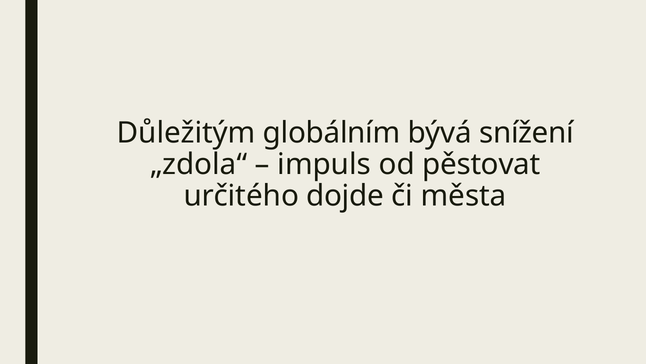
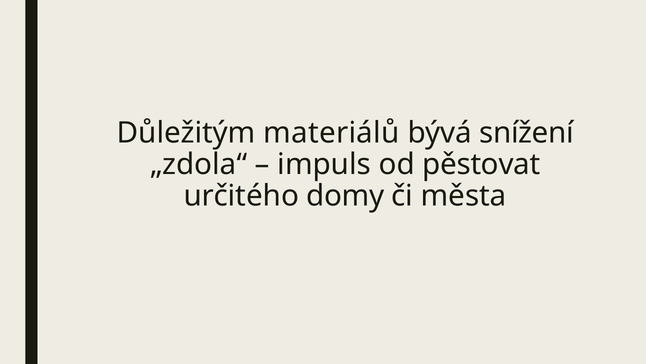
globálním: globálním -> materiálů (331, 133)
dojde: dojde -> domy (345, 196)
